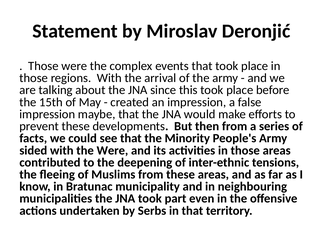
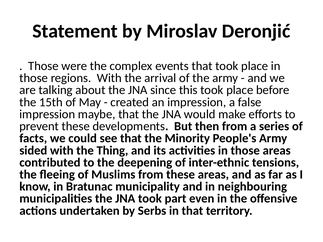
the Were: Were -> Thing (112, 151)
